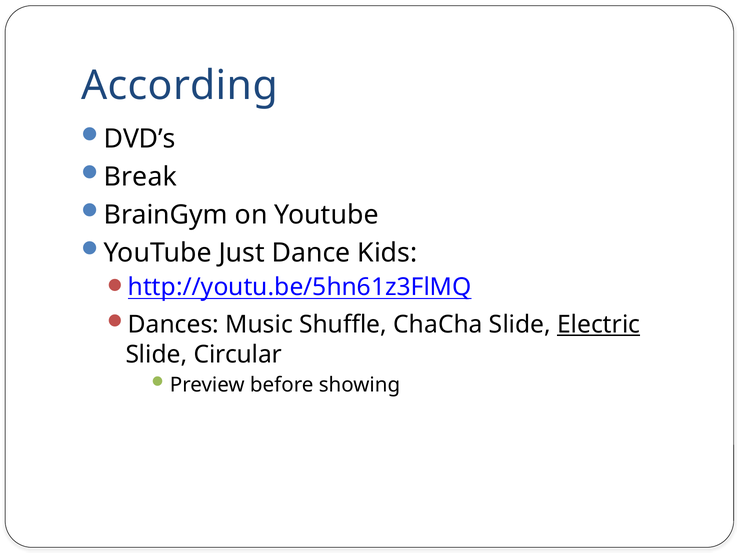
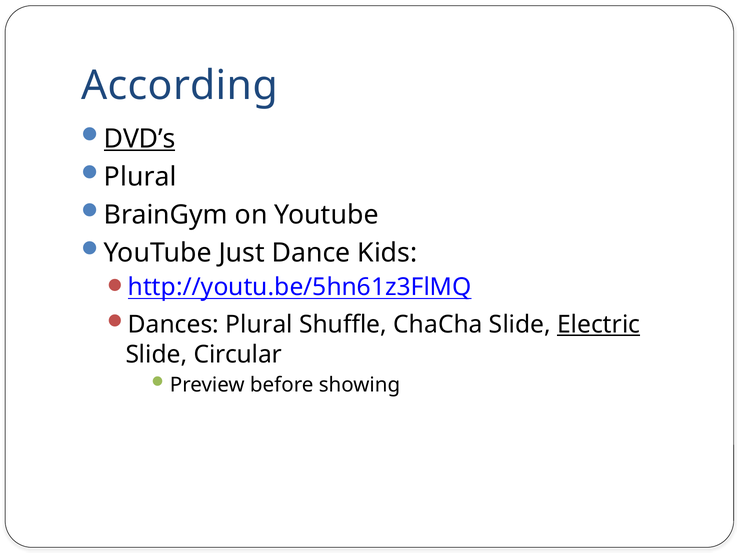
DVD’s underline: none -> present (140, 139)
Break: Break -> Plural (140, 176)
Dances Music: Music -> Plural (259, 324)
